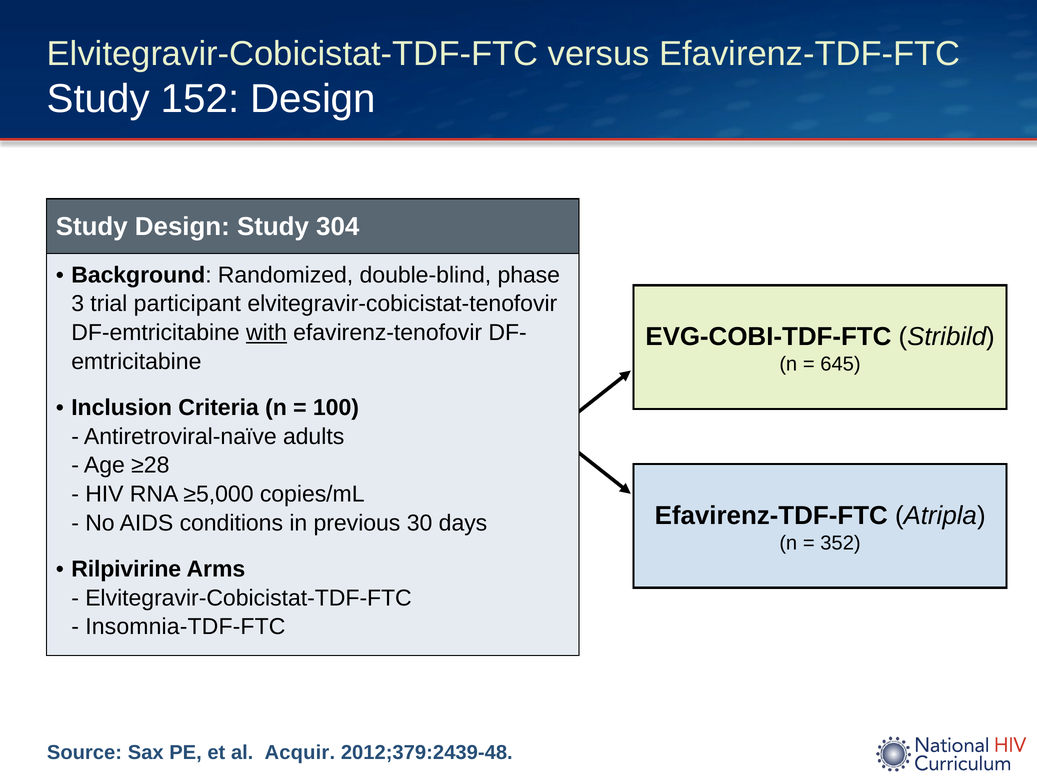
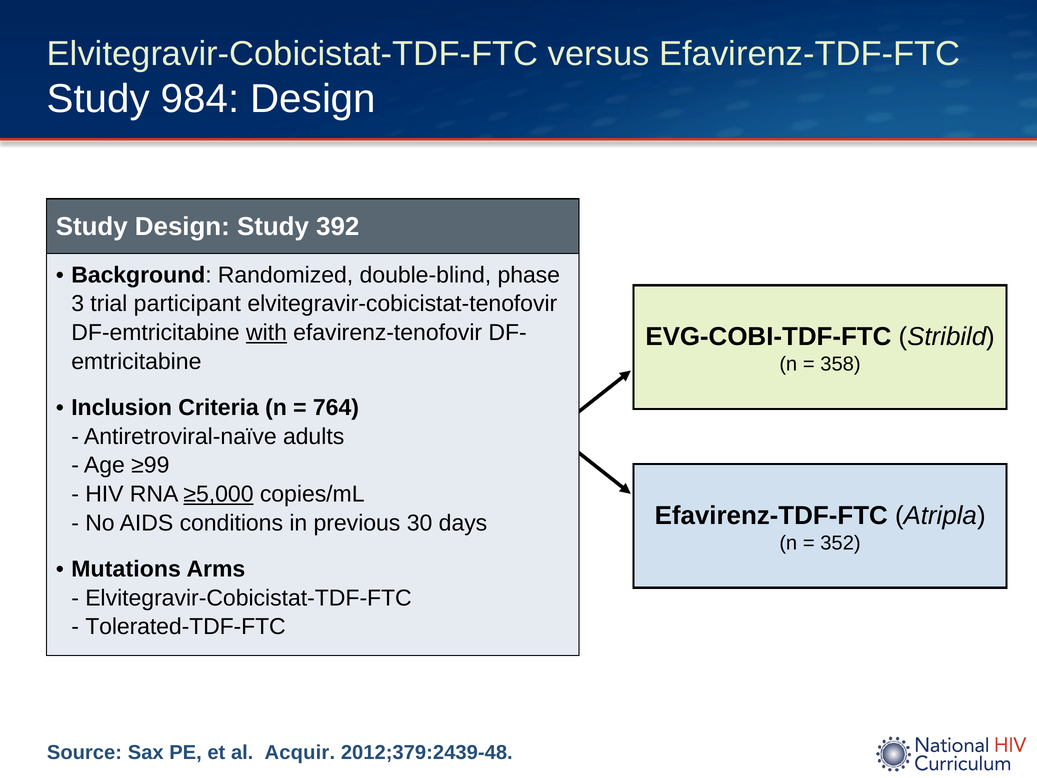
152: 152 -> 984 (200, 99)
304: 304 -> 392 (338, 226)
645: 645 -> 358 (840, 364)
100: 100 -> 764 (336, 408)
≥28: ≥28 -> ≥99 (150, 465)
≥5,000 underline: none -> present (219, 494)
Rilpivirine: Rilpivirine -> Mutations (126, 569)
Insomnia-TDF-FTC: Insomnia-TDF-FTC -> Tolerated-TDF-FTC (186, 627)
